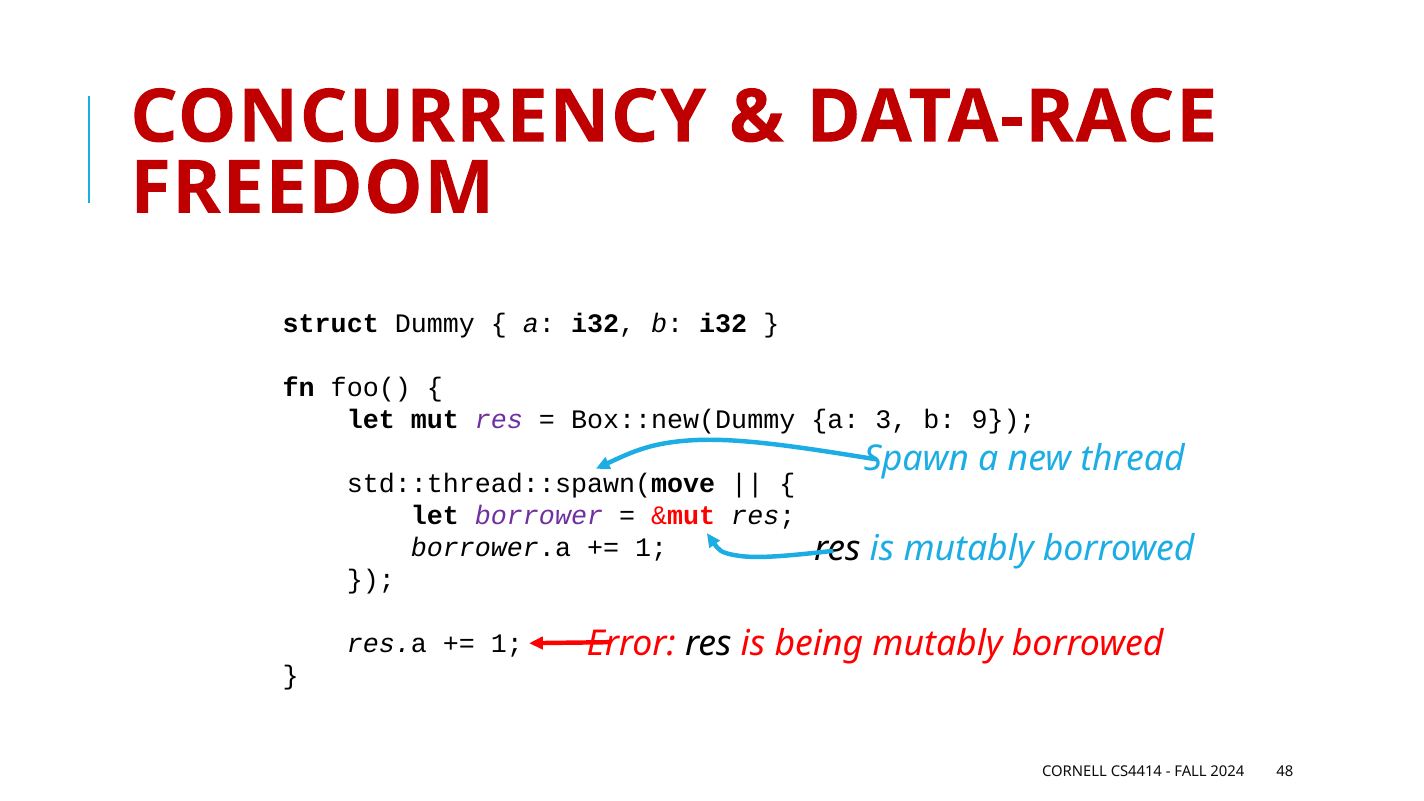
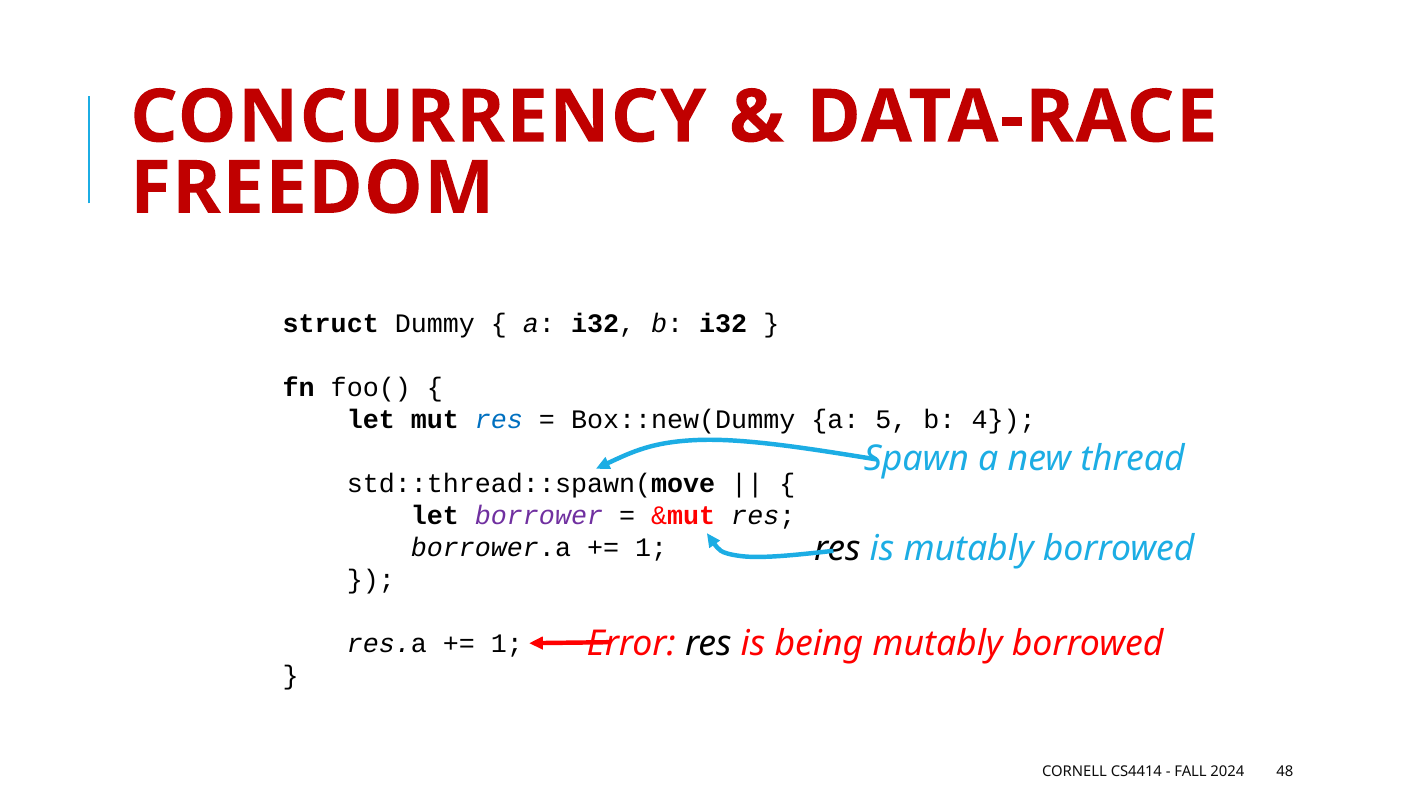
res colour: purple -> blue (499, 419)
3: 3 -> 5 (891, 419)
9: 9 -> 4 (1004, 419)
